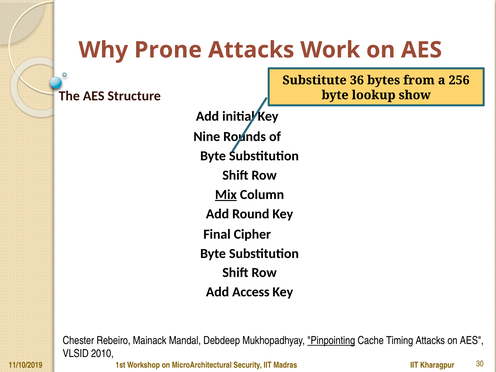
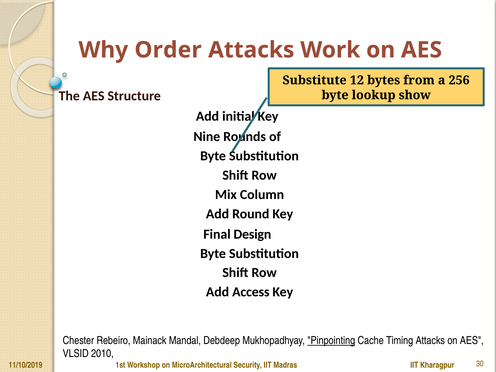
Prone: Prone -> Order (168, 50)
36: 36 -> 12 (357, 80)
Mix underline: present -> none (226, 195)
Cipher: Cipher -> Design (252, 234)
